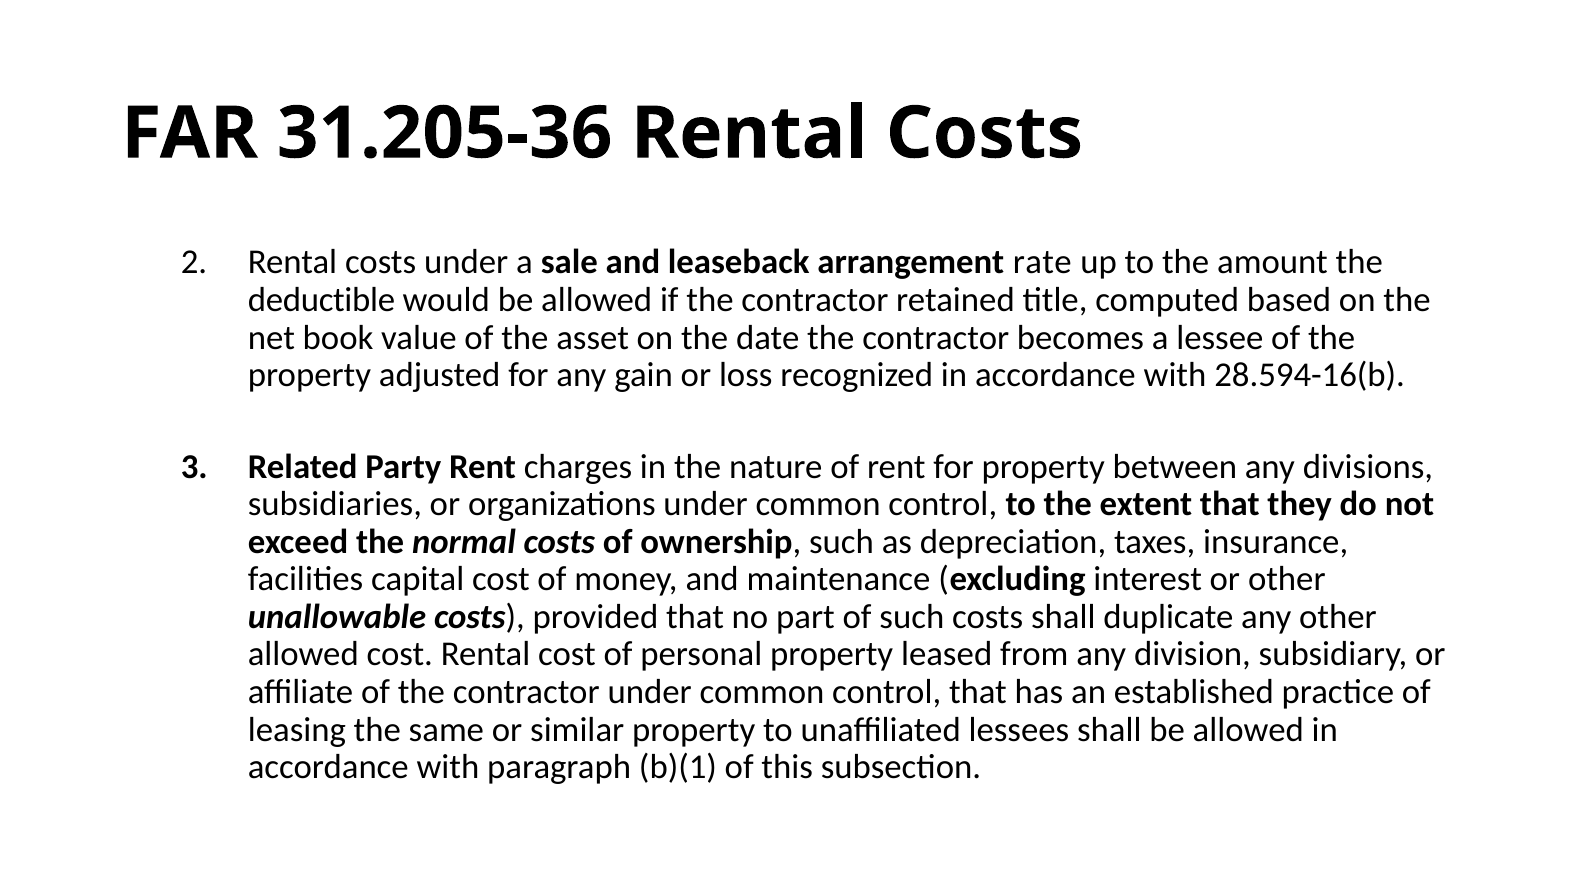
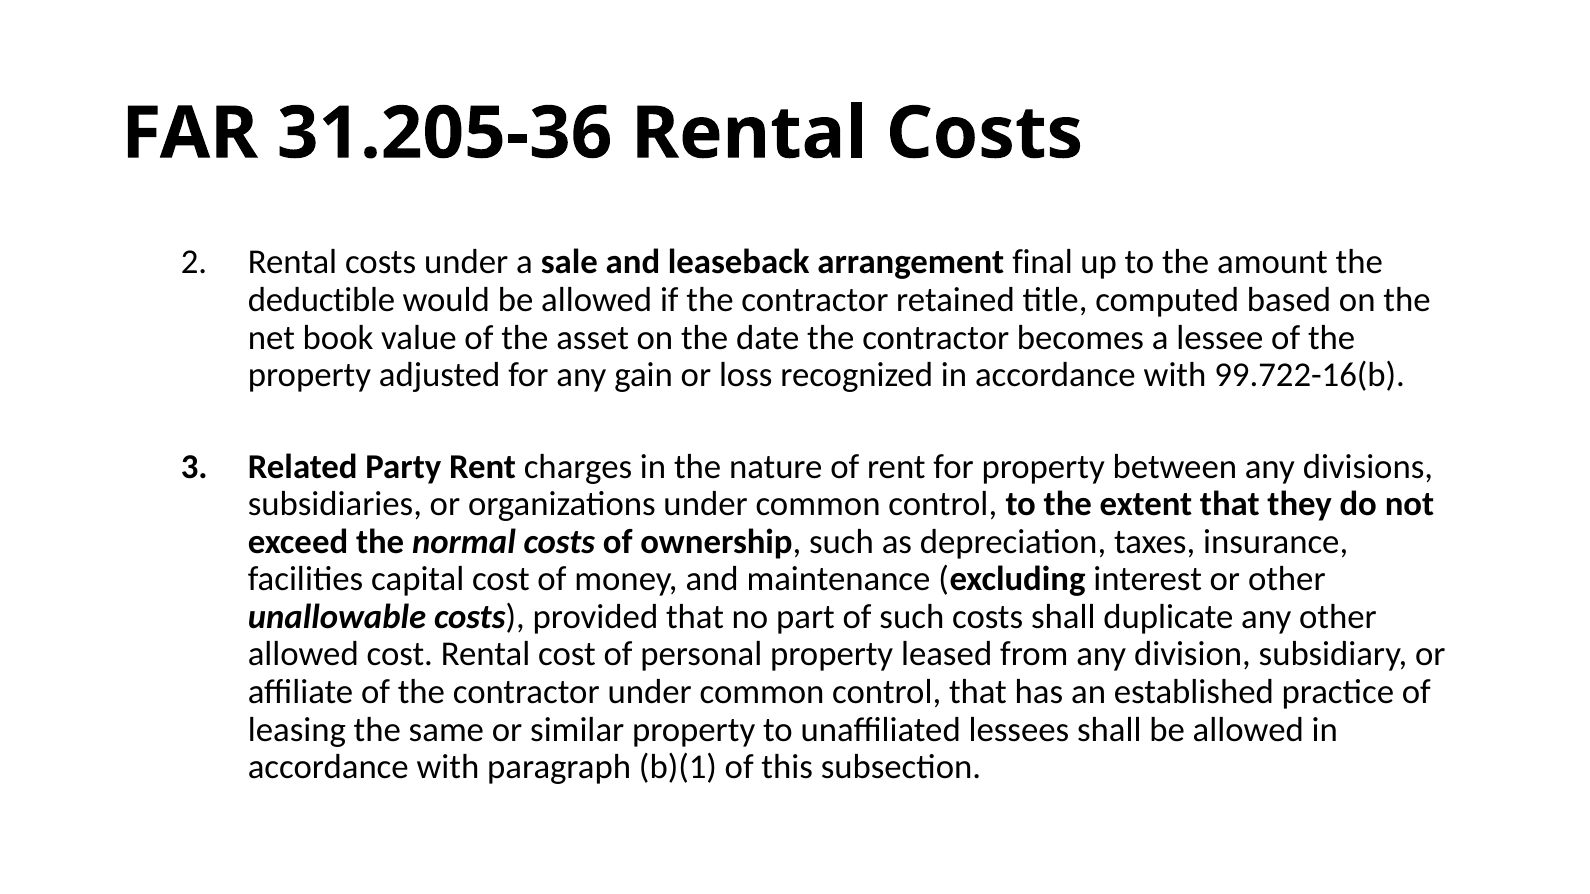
rate: rate -> final (1043, 263)
28.594-16(b: 28.594-16(b -> 99.722-16(b (1310, 375)
